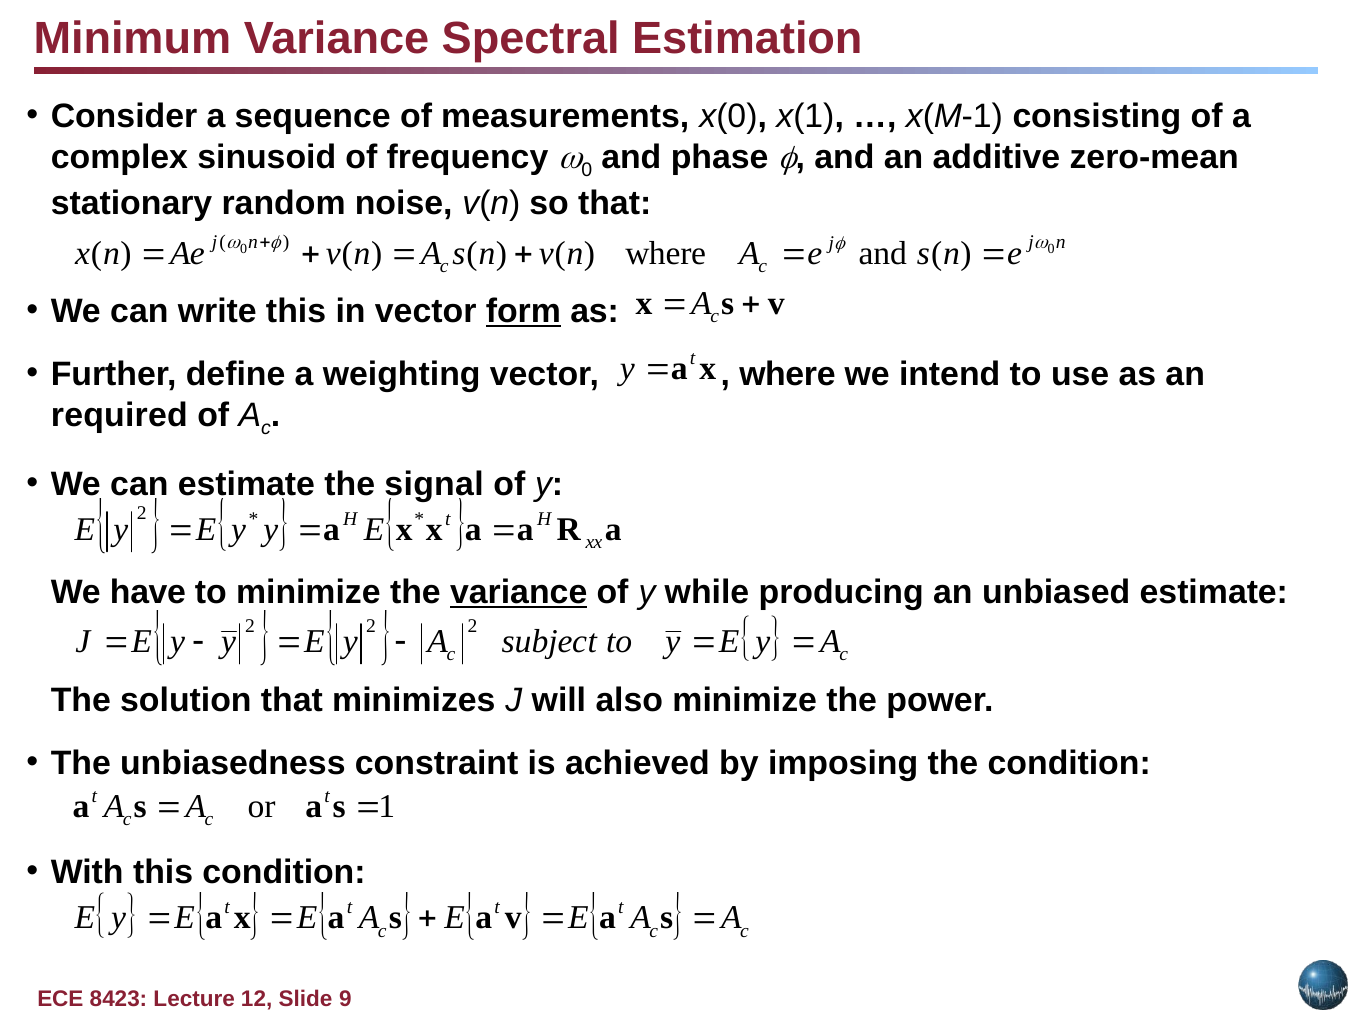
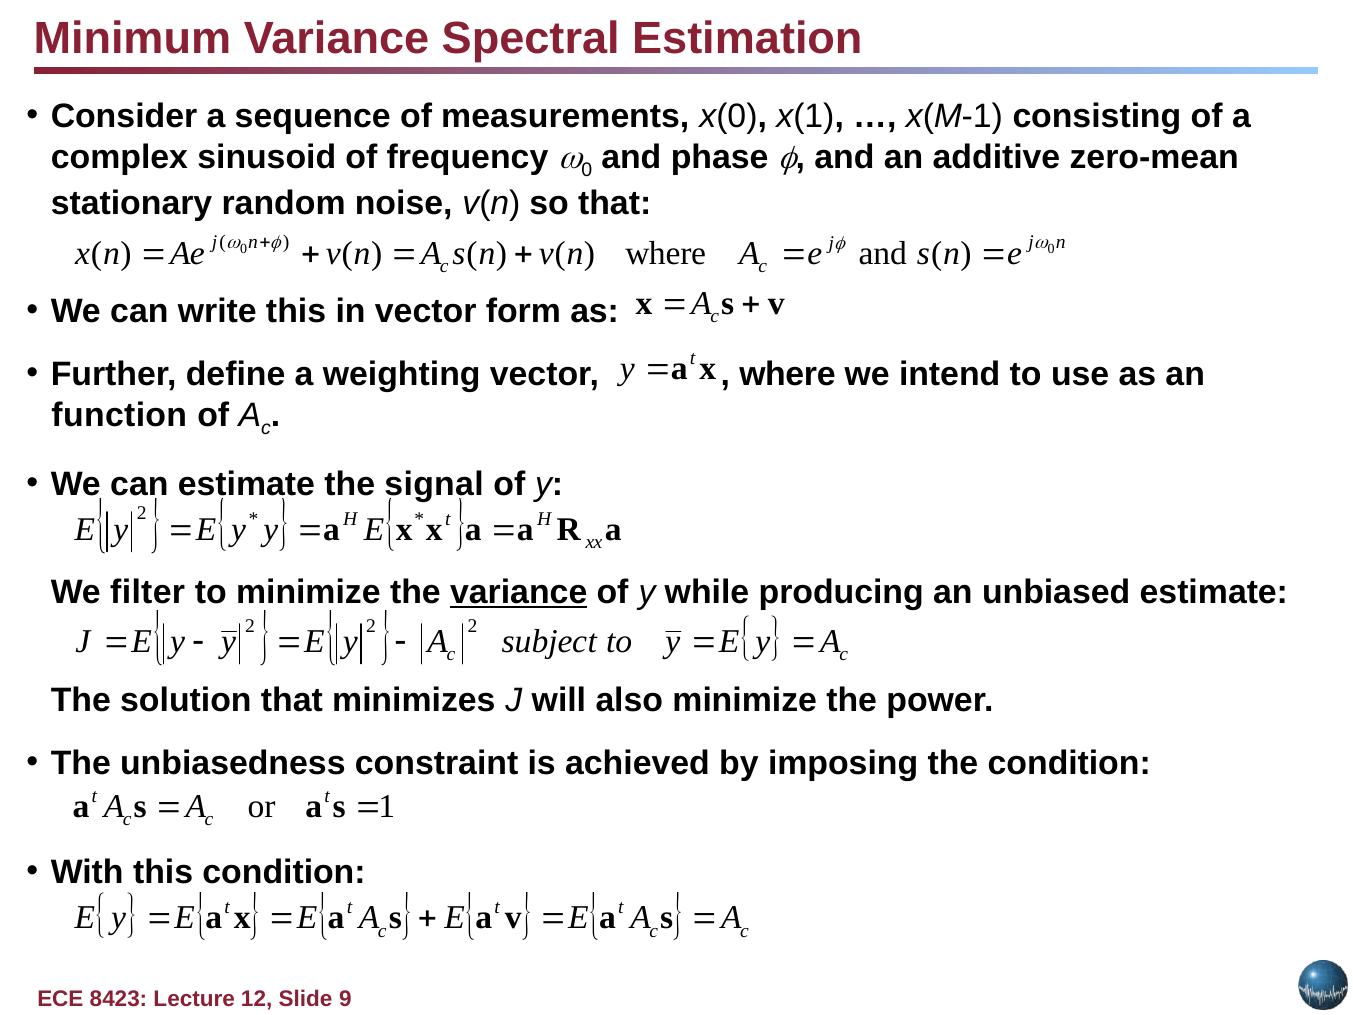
form underline: present -> none (523, 311)
required: required -> function (119, 415)
have: have -> filter (148, 592)
